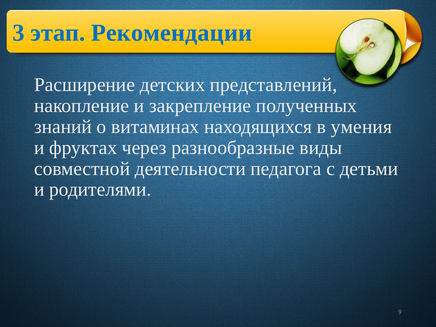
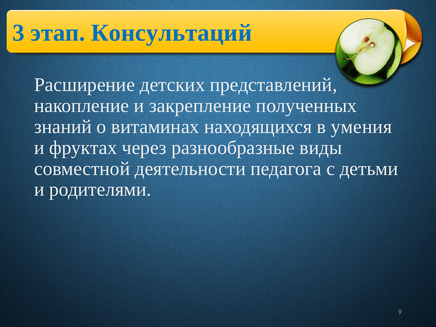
Рекомендации: Рекомендации -> Консультаций (172, 33)
